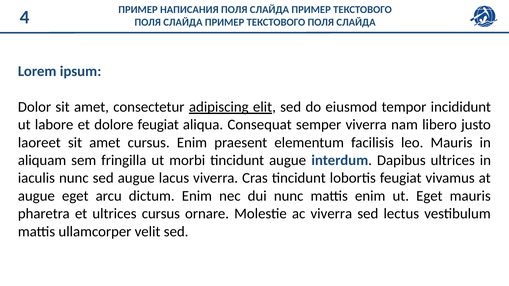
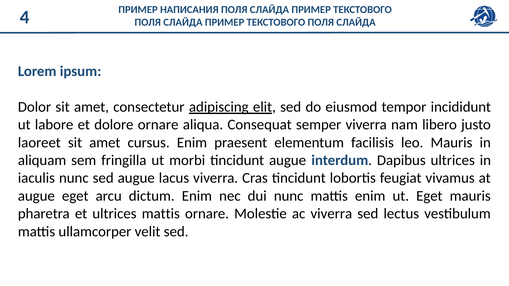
dolore feugiat: feugiat -> ornare (158, 125)
ultrices cursus: cursus -> mattis (161, 214)
